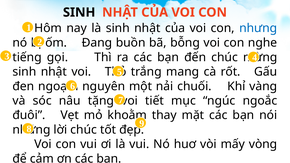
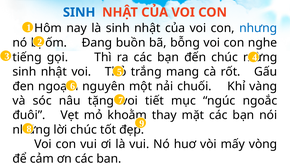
SINH colour: black -> blue (79, 12)
